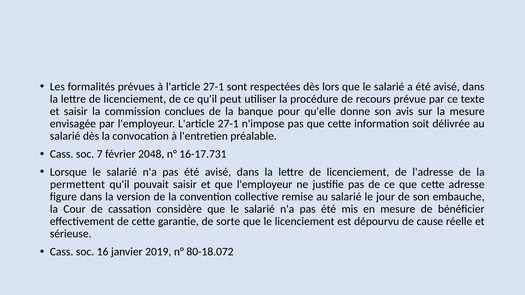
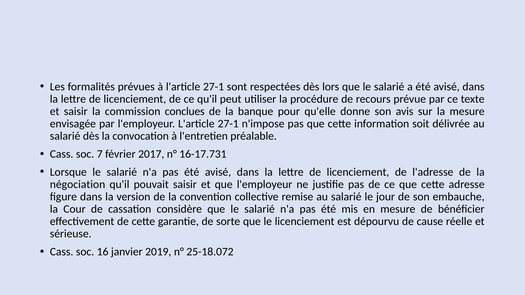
2048: 2048 -> 2017 (151, 154)
permettent: permettent -> négociation (78, 184)
80-18.072: 80-18.072 -> 25-18.072 (210, 252)
